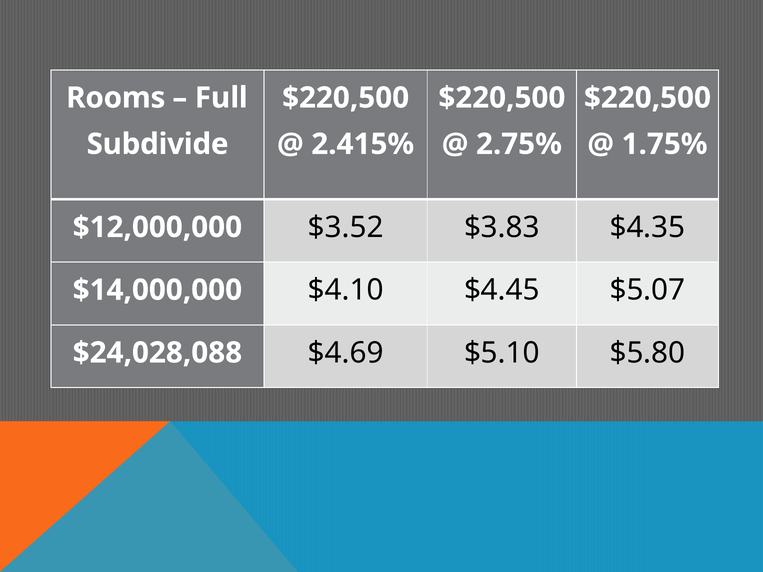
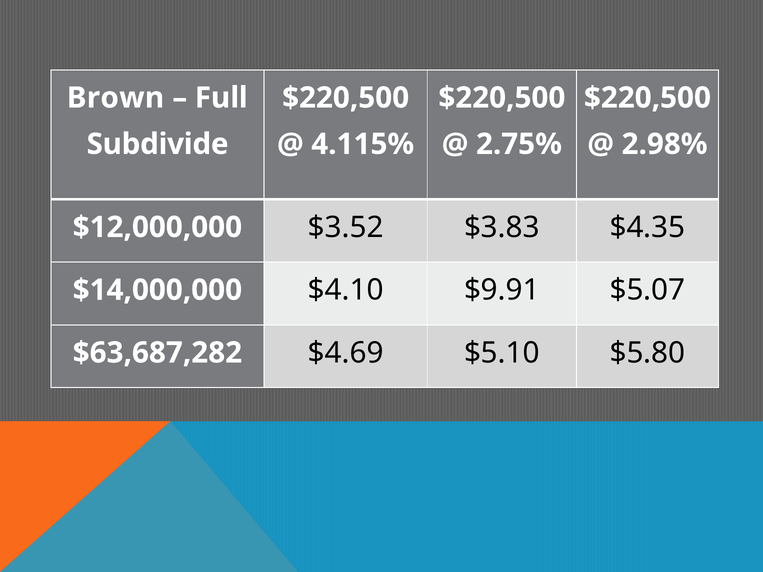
Rooms: Rooms -> Brown (115, 98)
2.415%: 2.415% -> 4.115% (363, 144)
1.75%: 1.75% -> 2.98% (665, 144)
$4.45: $4.45 -> $9.91 (502, 290)
$24,028,088: $24,028,088 -> $63,687,282 (157, 353)
